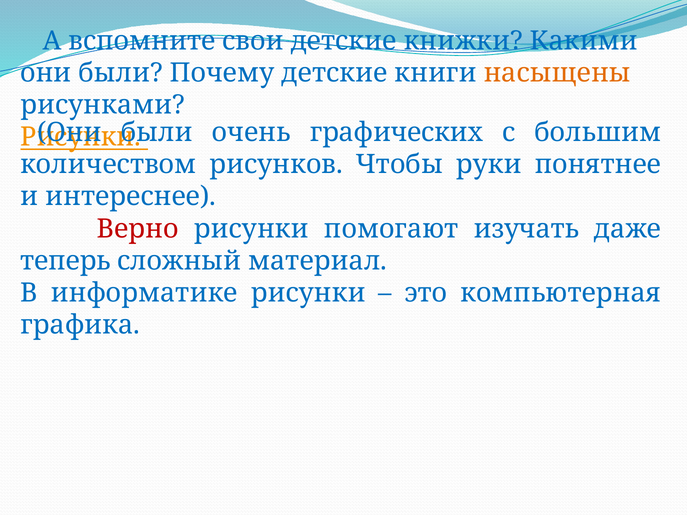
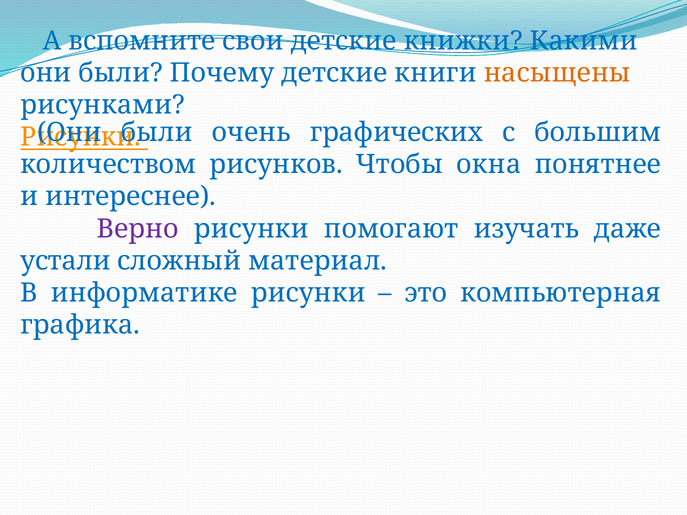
руки: руки -> окна (489, 165)
Верно colour: red -> purple (138, 229)
теперь: теперь -> устали (65, 261)
